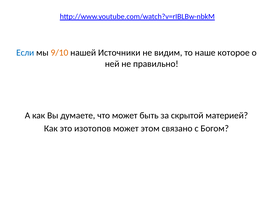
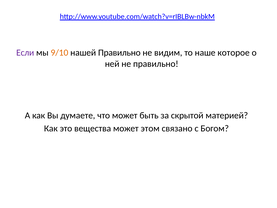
Если colour: blue -> purple (25, 53)
нашей Источники: Источники -> Правильно (119, 53)
изотопов: изотопов -> вещества (93, 128)
